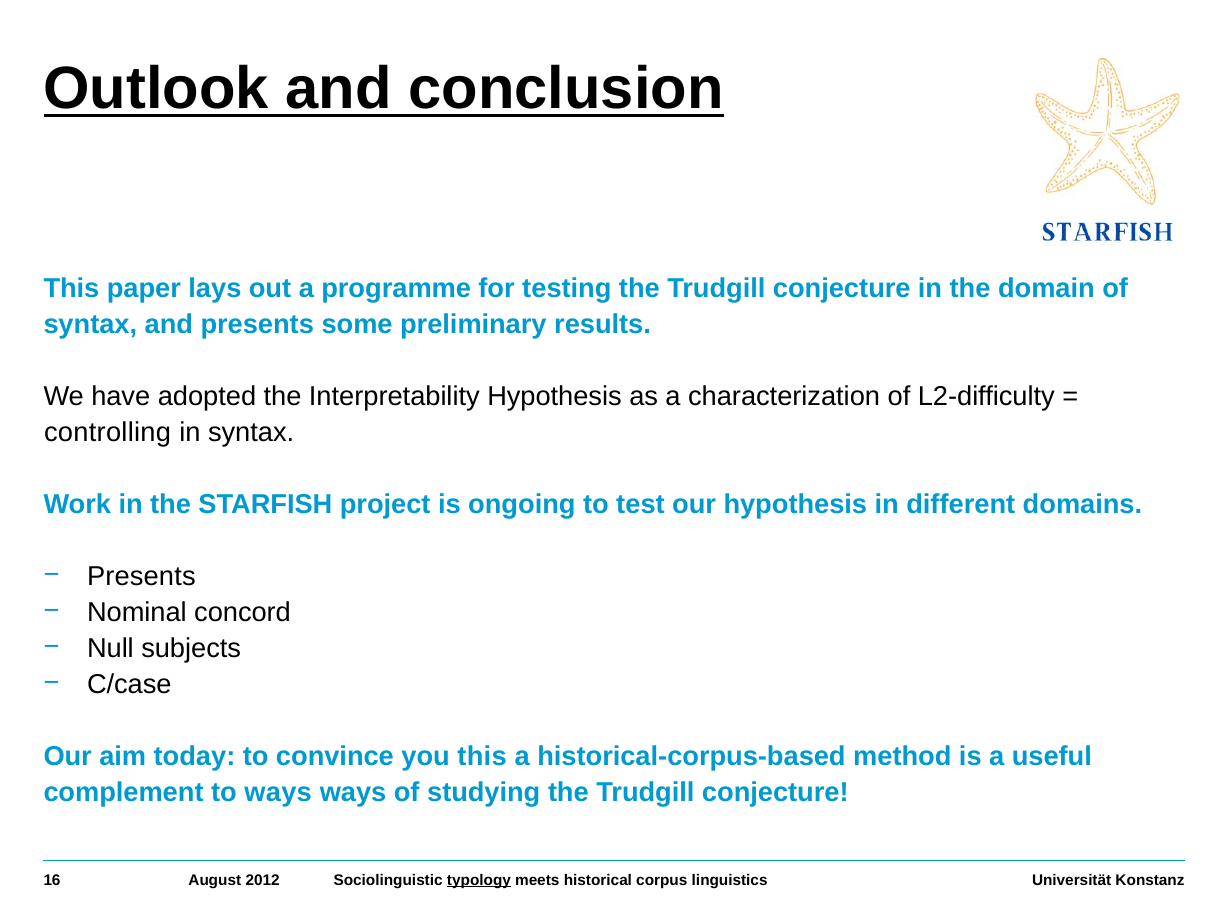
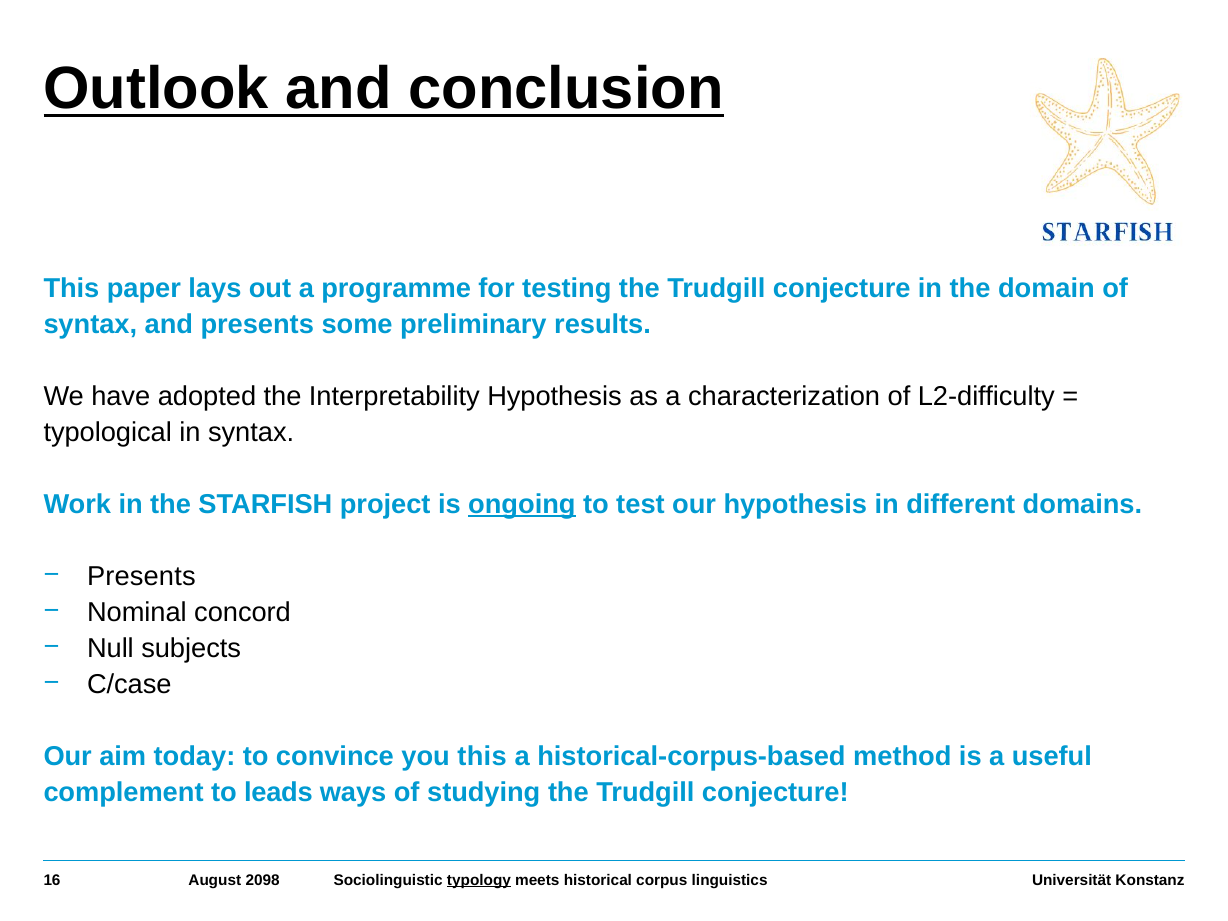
controlling: controlling -> typological (108, 433)
ongoing underline: none -> present (522, 504)
to ways: ways -> leads (278, 792)
2012: 2012 -> 2098 (263, 880)
